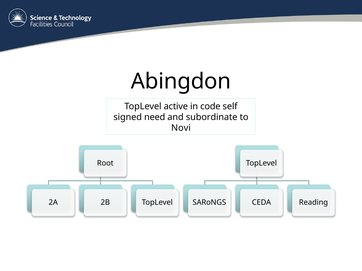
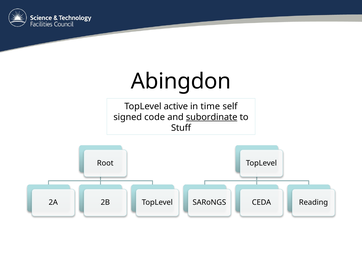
code: code -> time (210, 107)
need: need -> code (155, 117)
subordinate underline: none -> present (212, 117)
Novi: Novi -> Stuff (181, 128)
